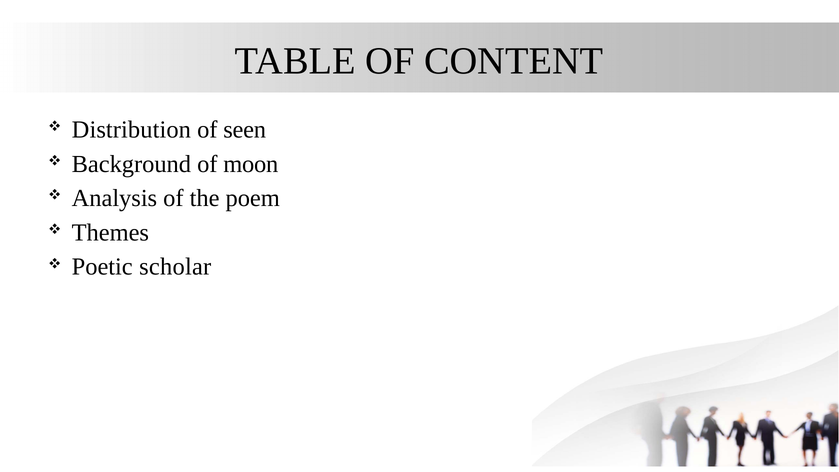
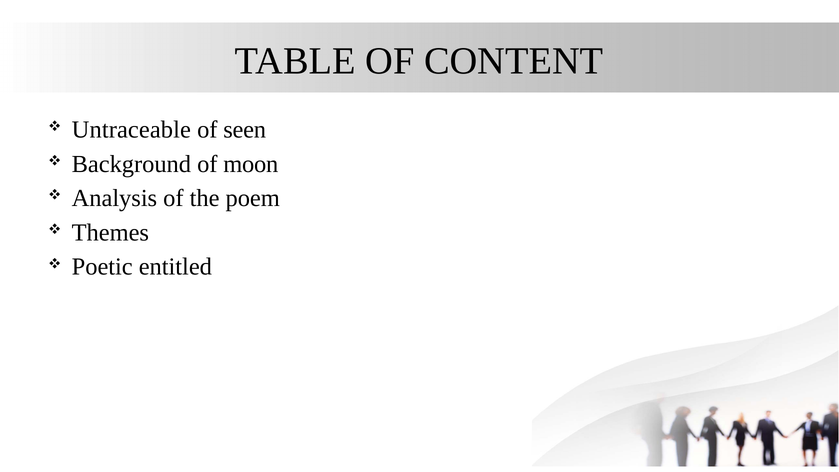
Distribution: Distribution -> Untraceable (131, 130)
scholar: scholar -> entitled (175, 267)
